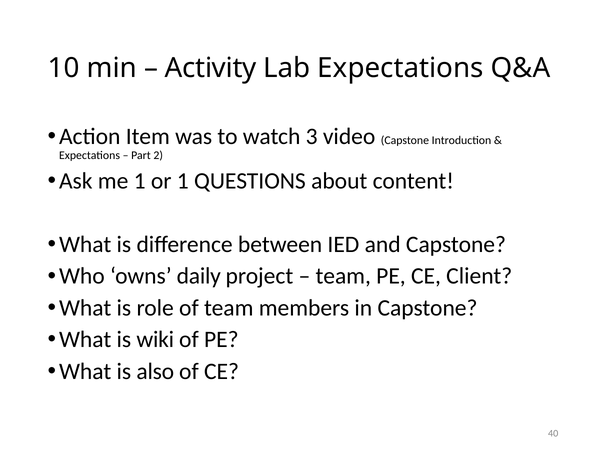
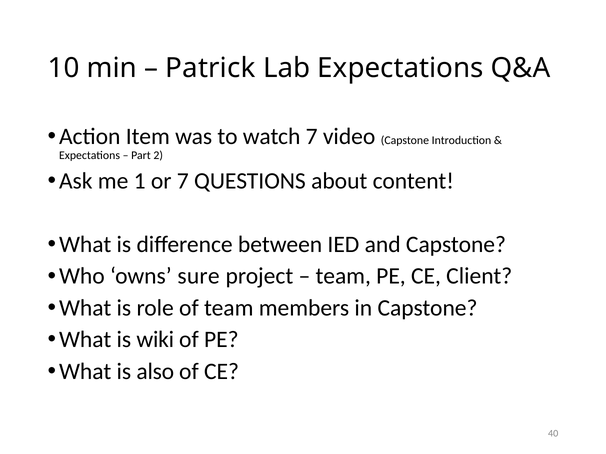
Activity: Activity -> Patrick (210, 68)
watch 3: 3 -> 7 (312, 137)
or 1: 1 -> 7 (183, 181)
daily: daily -> sure (199, 276)
